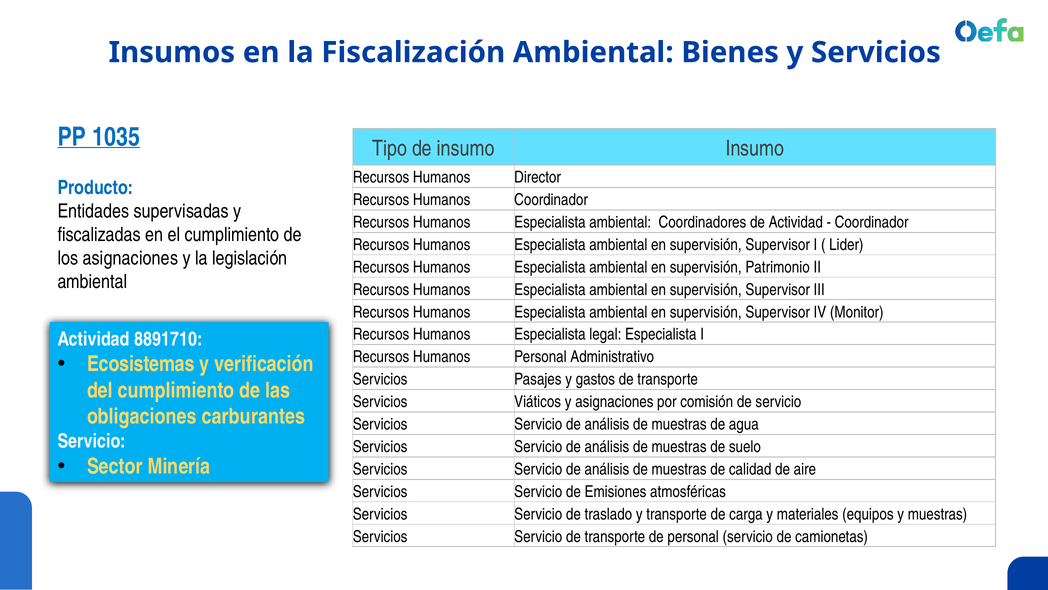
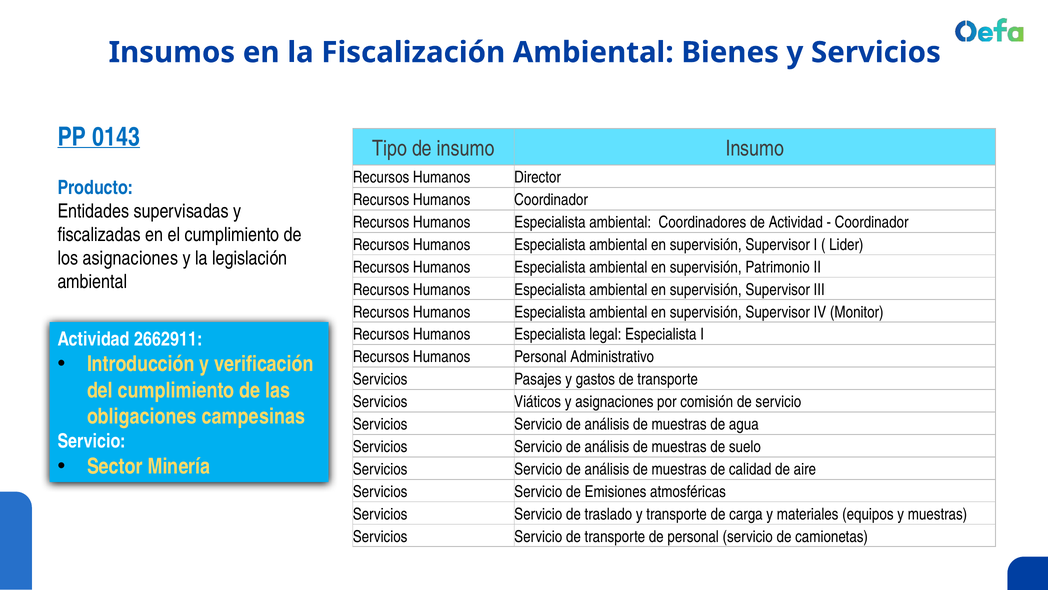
1035: 1035 -> 0143 (116, 137)
8891710: 8891710 -> 2662911 (168, 339)
Ecosistemas: Ecosistemas -> Introducción (141, 364)
carburantes: carburantes -> campesinas (254, 416)
